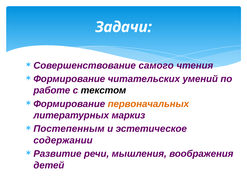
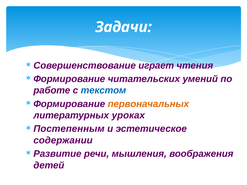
самого: самого -> играет (156, 66)
текстом colour: black -> blue (103, 91)
маркиз: маркиз -> уроках (128, 116)
